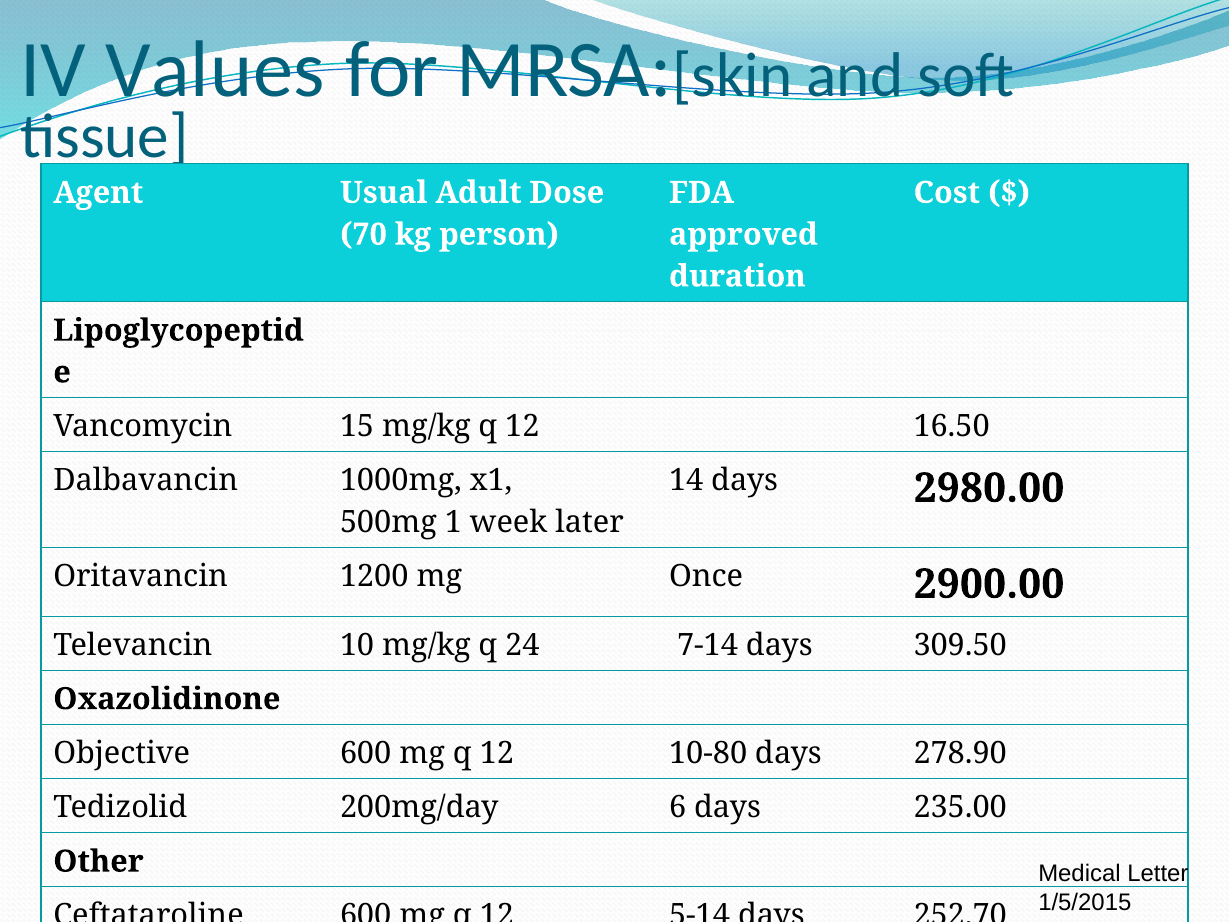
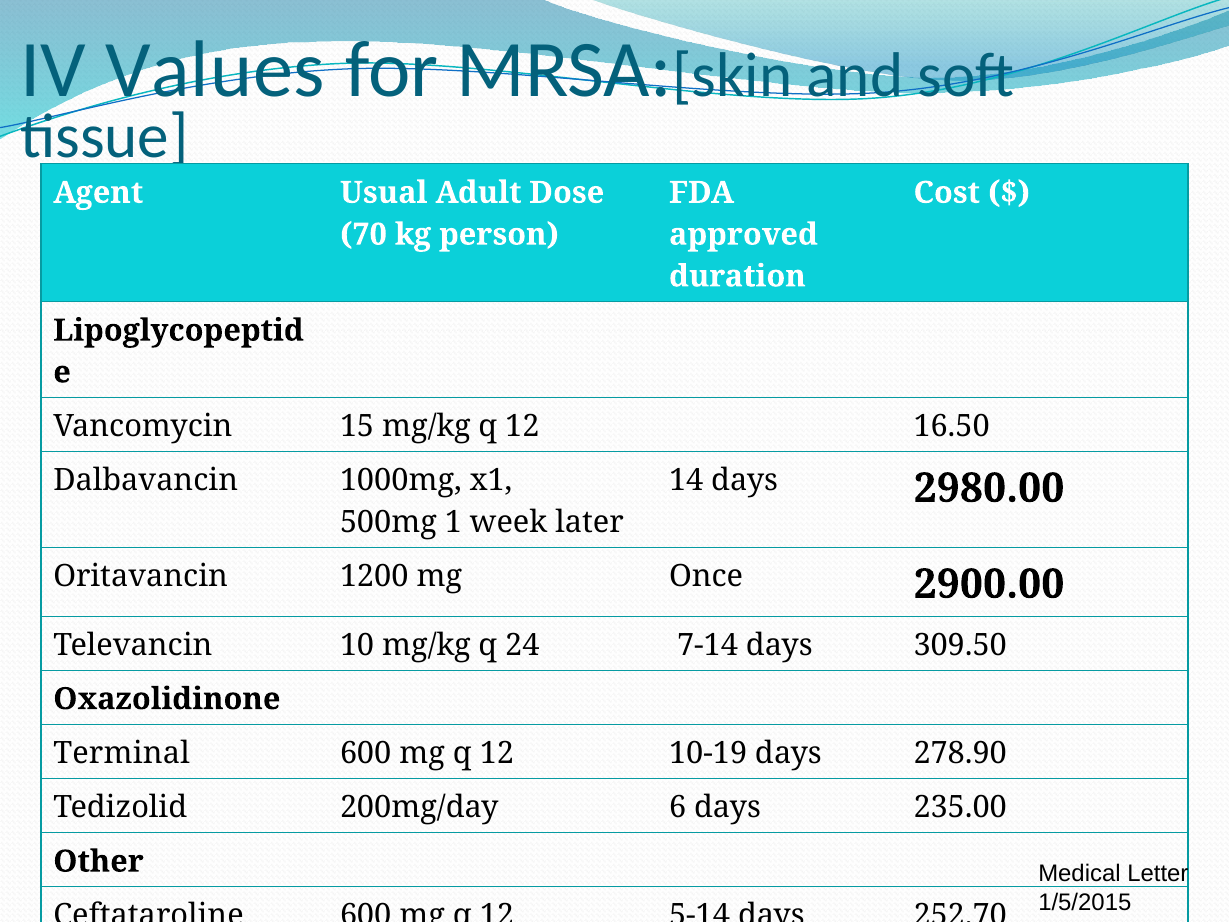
Objective: Objective -> Terminal (122, 753)
10-80: 10-80 -> 10-19 (708, 753)
